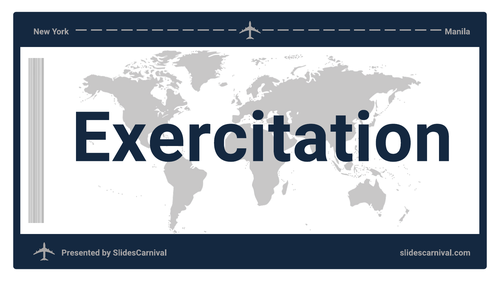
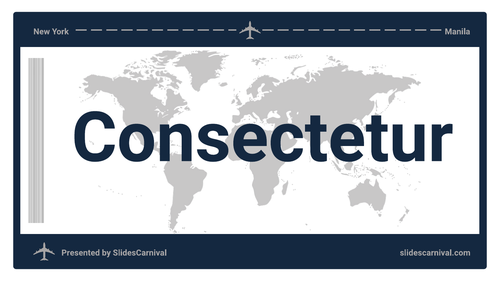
Exercitation: Exercitation -> Consectetur (262, 138)
